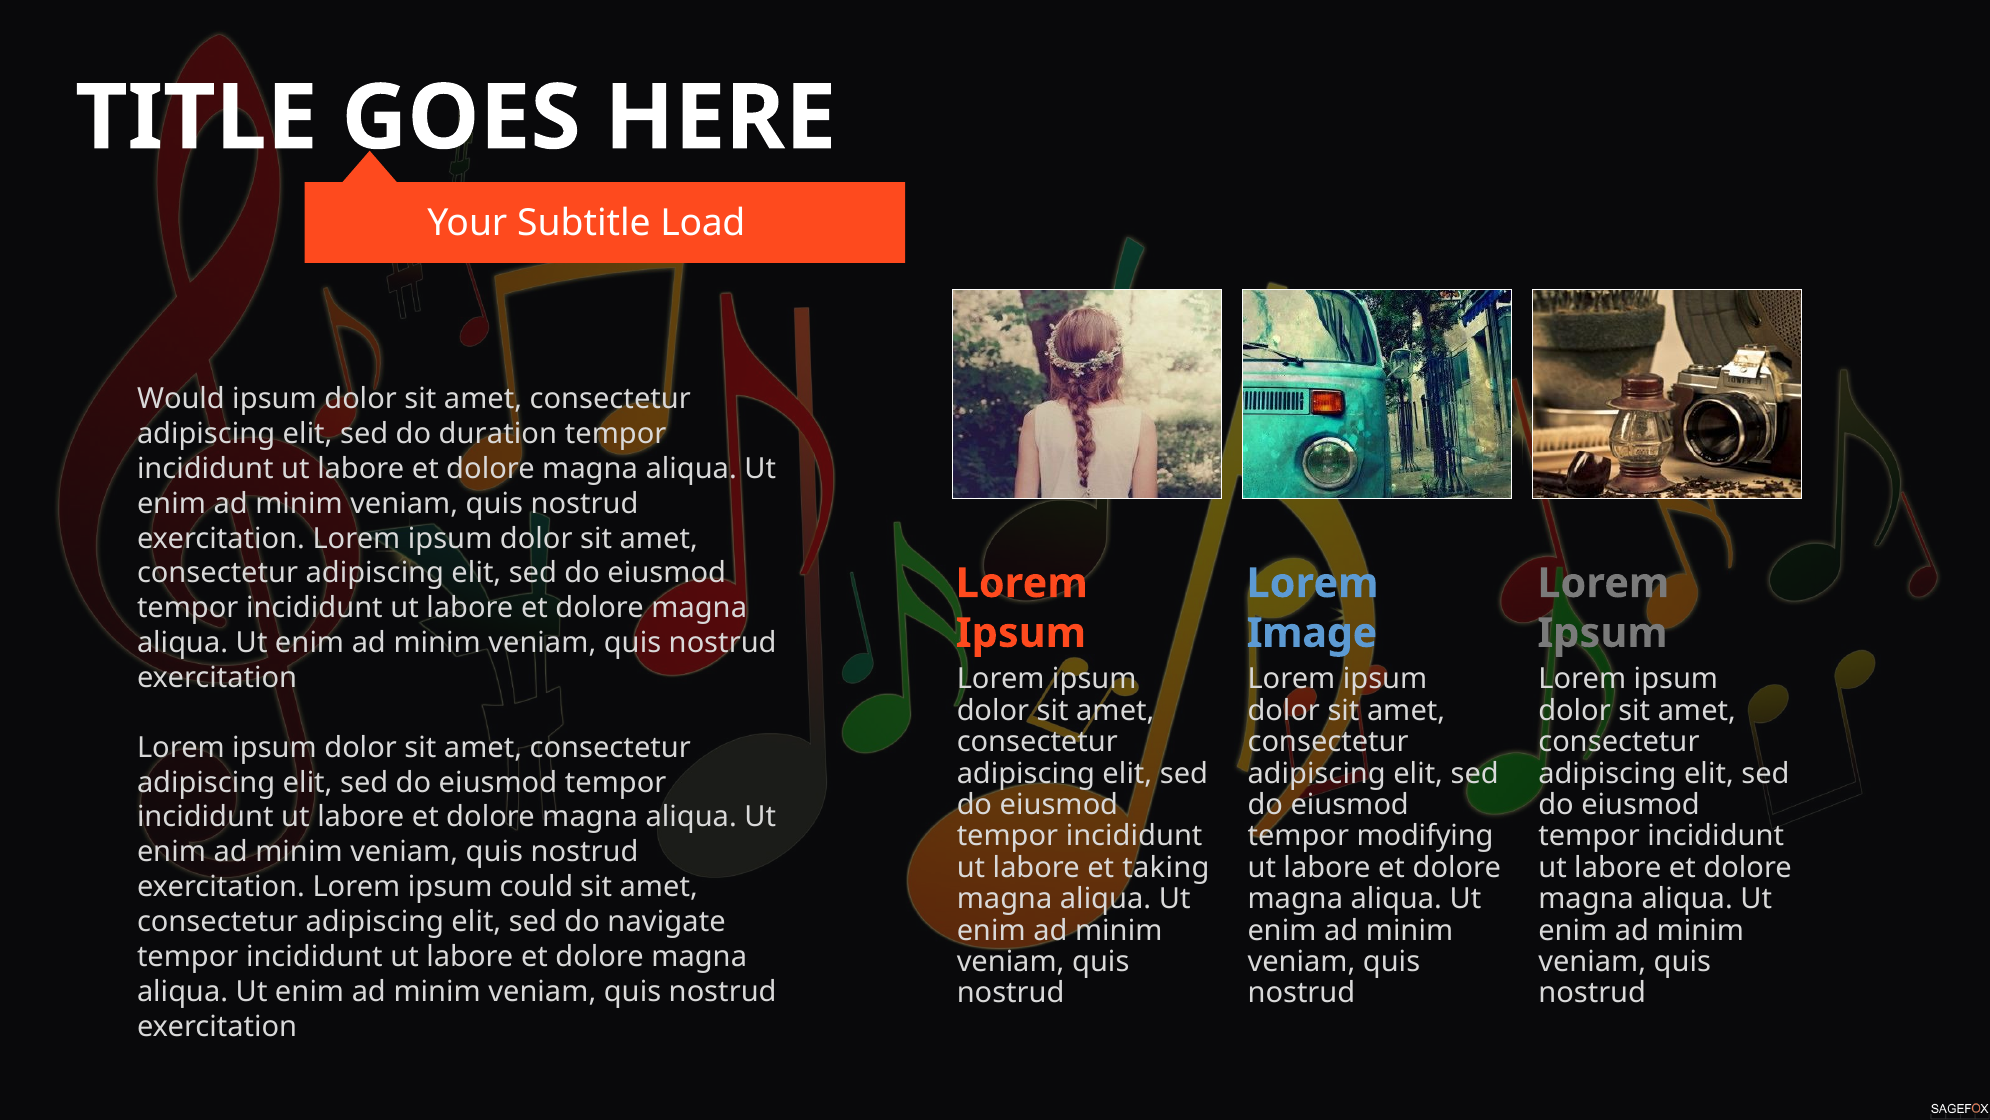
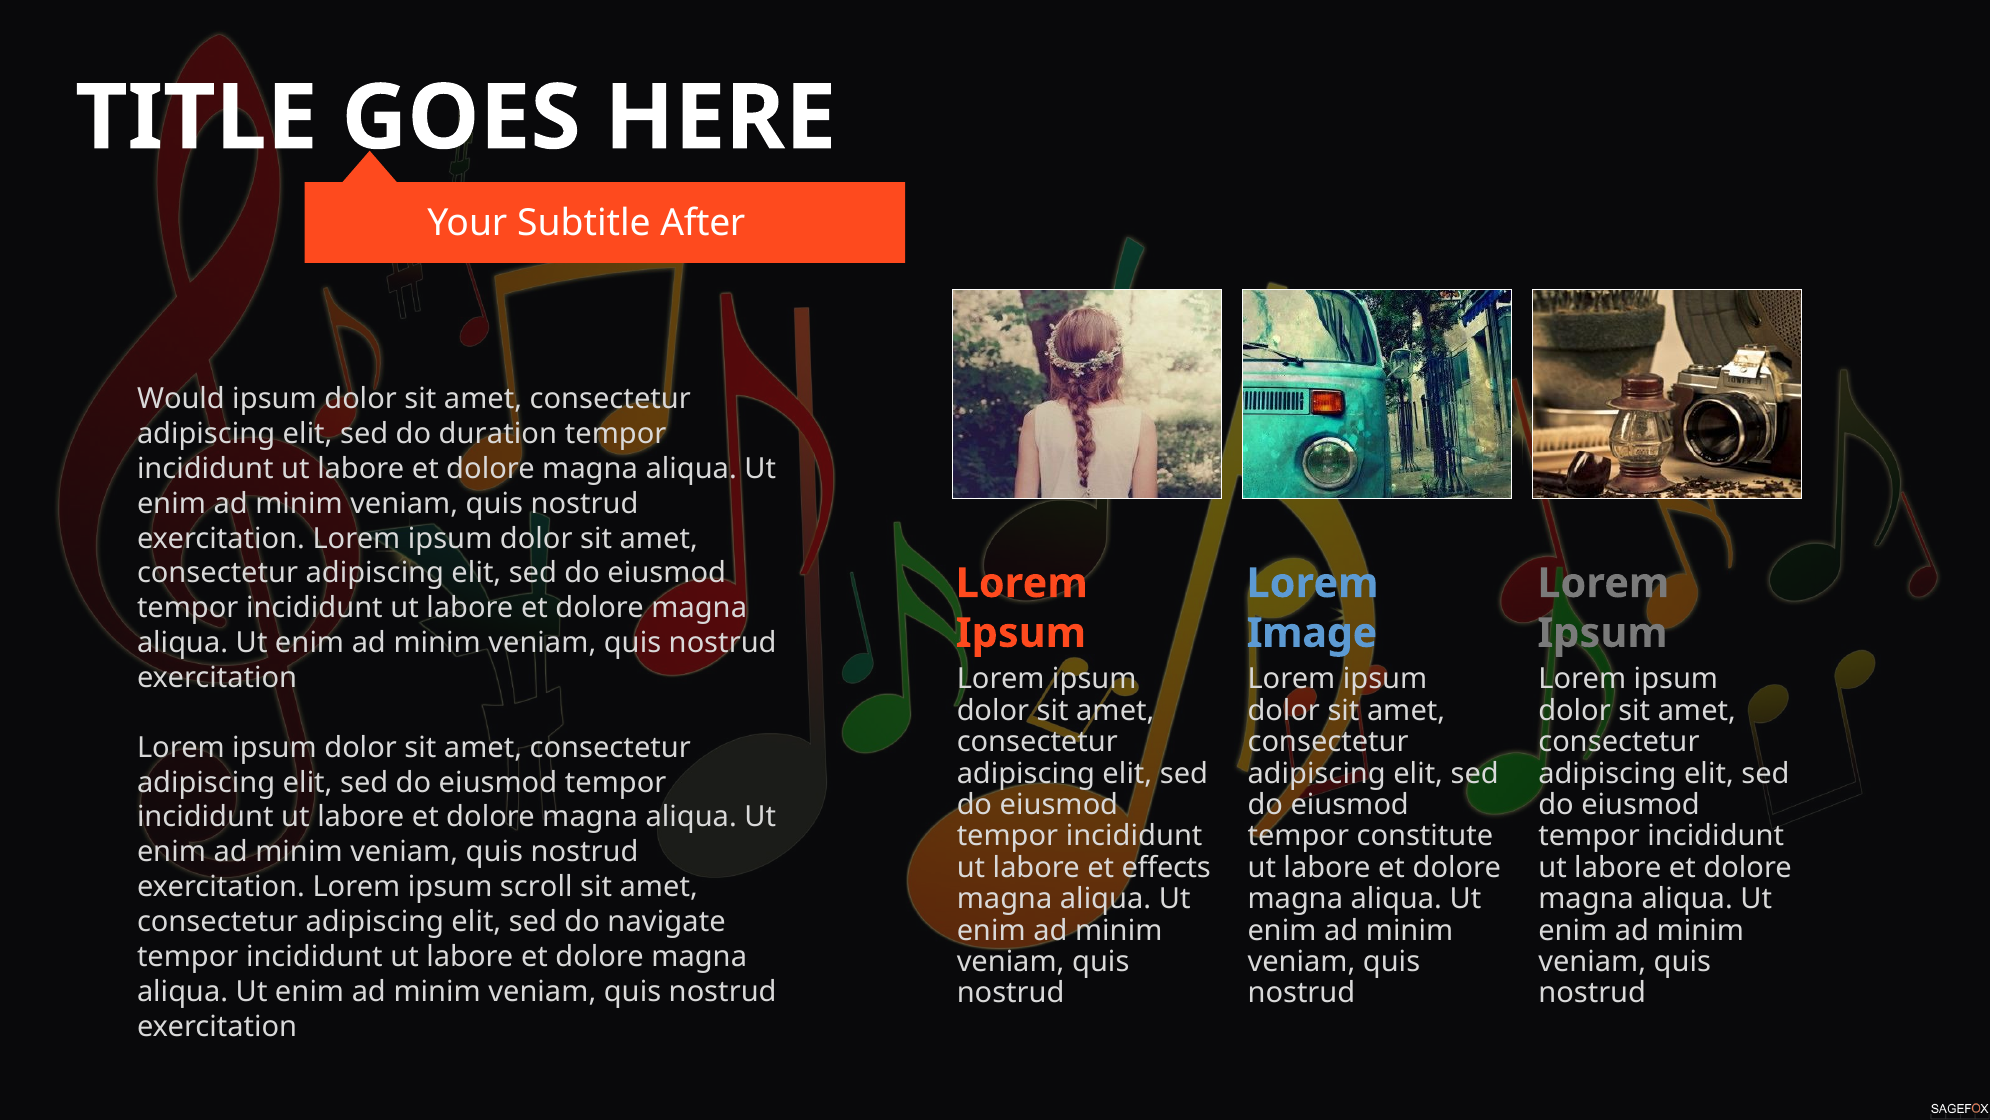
Load: Load -> After (703, 223)
modifying: modifying -> constitute (1425, 836)
taking: taking -> effects (1166, 867)
could: could -> scroll (536, 887)
